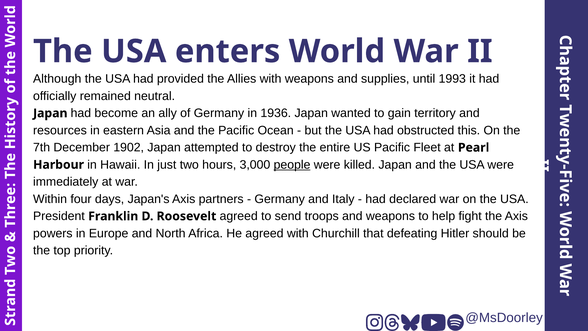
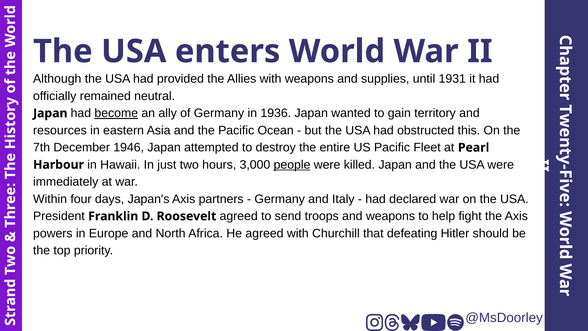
1993: 1993 -> 1931 (452, 79)
become underline: none -> present (116, 113)
1902: 1902 -> 1946 (129, 147)
